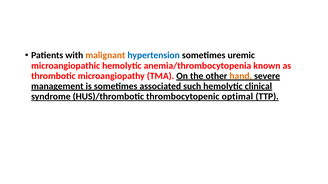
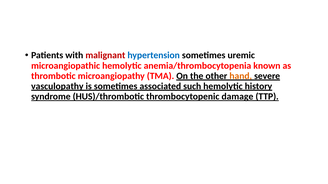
malignant colour: orange -> red (105, 55)
management: management -> vasculopathy (57, 86)
clinical: clinical -> history (258, 86)
optimal: optimal -> damage (237, 97)
